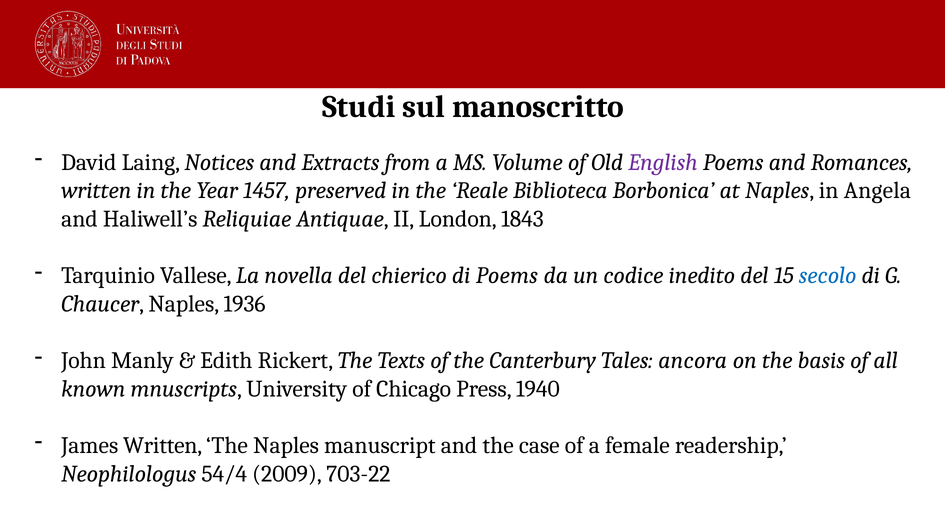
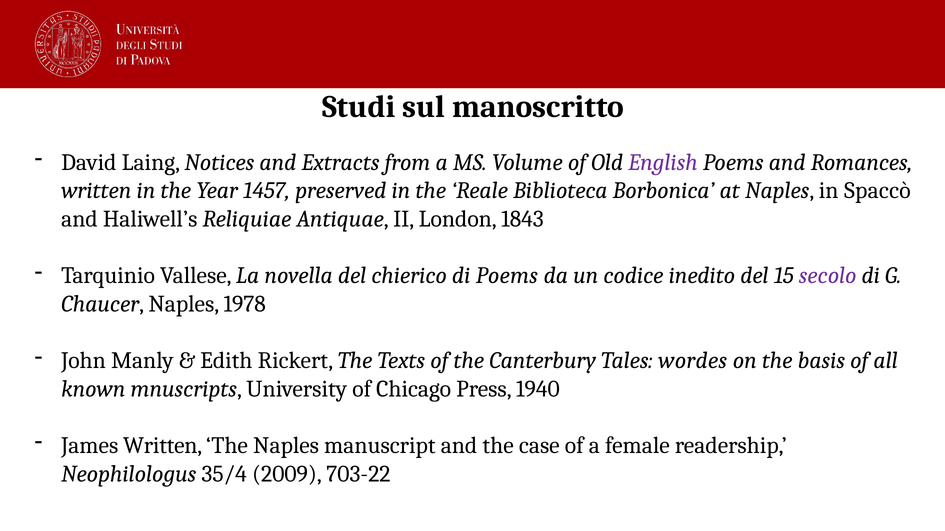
Angela: Angela -> Spaccò (877, 191)
secolo colour: blue -> purple (828, 276)
1936: 1936 -> 1978 (245, 304)
ancora: ancora -> wordes (693, 361)
54/4: 54/4 -> 35/4 (224, 474)
